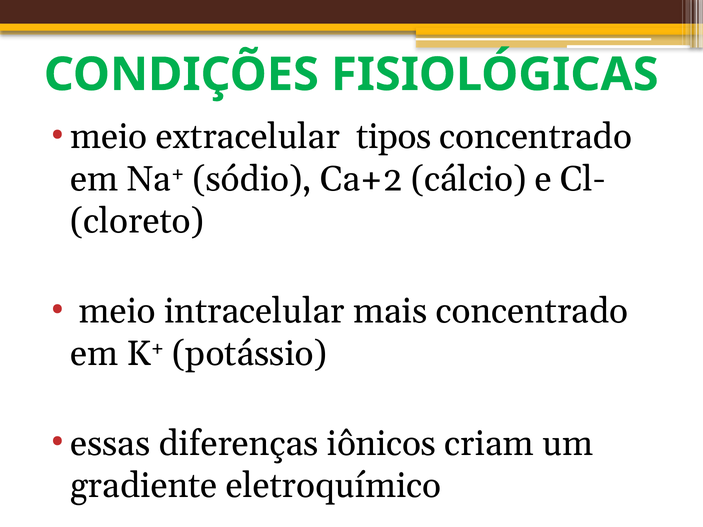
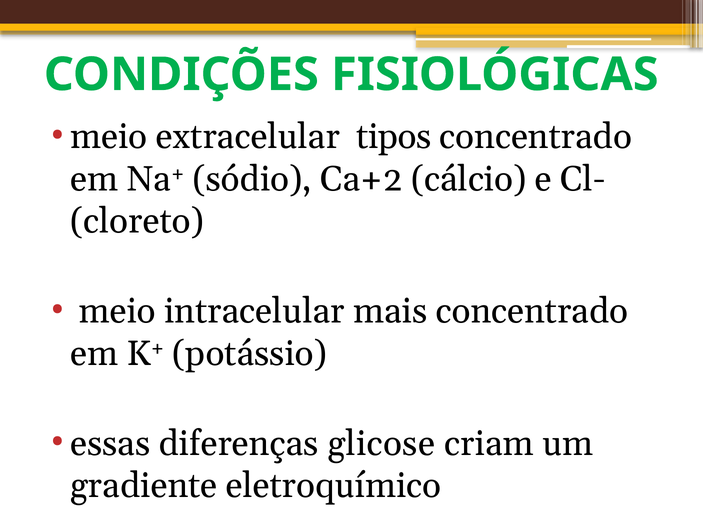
iônicos: iônicos -> glicose (381, 444)
